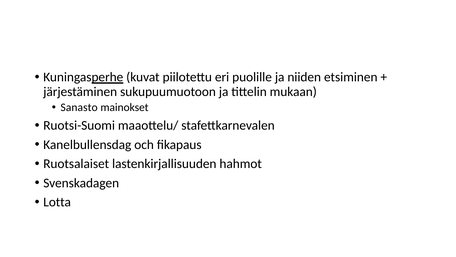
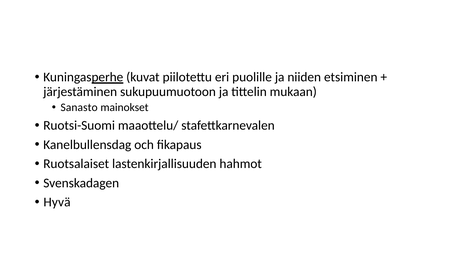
Lotta: Lotta -> Hyvä (57, 202)
